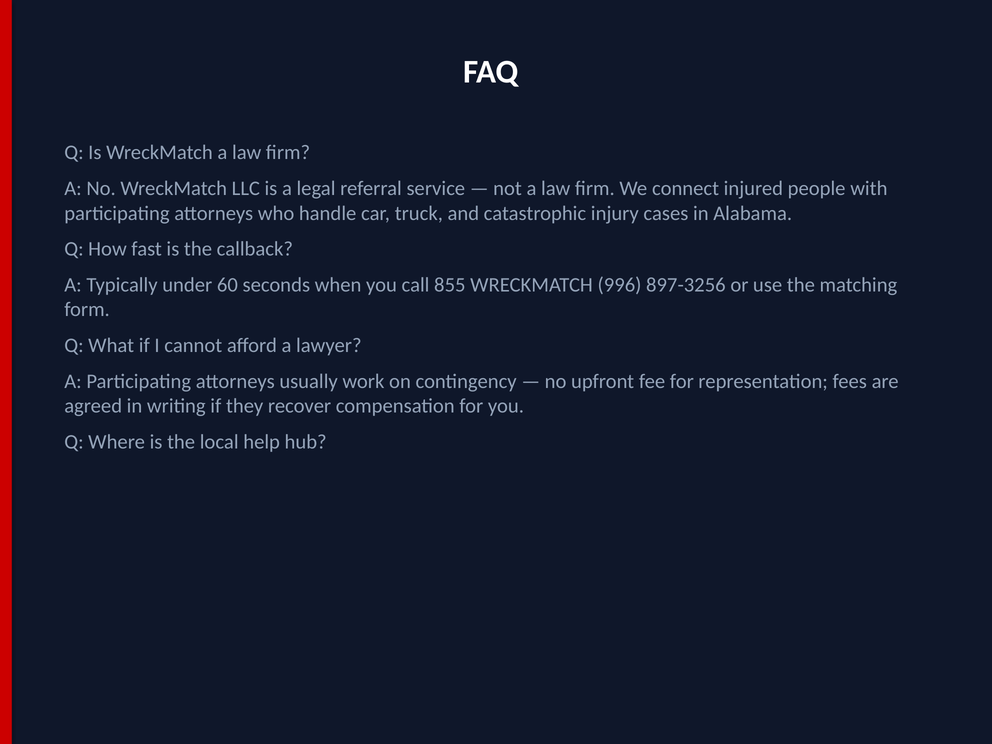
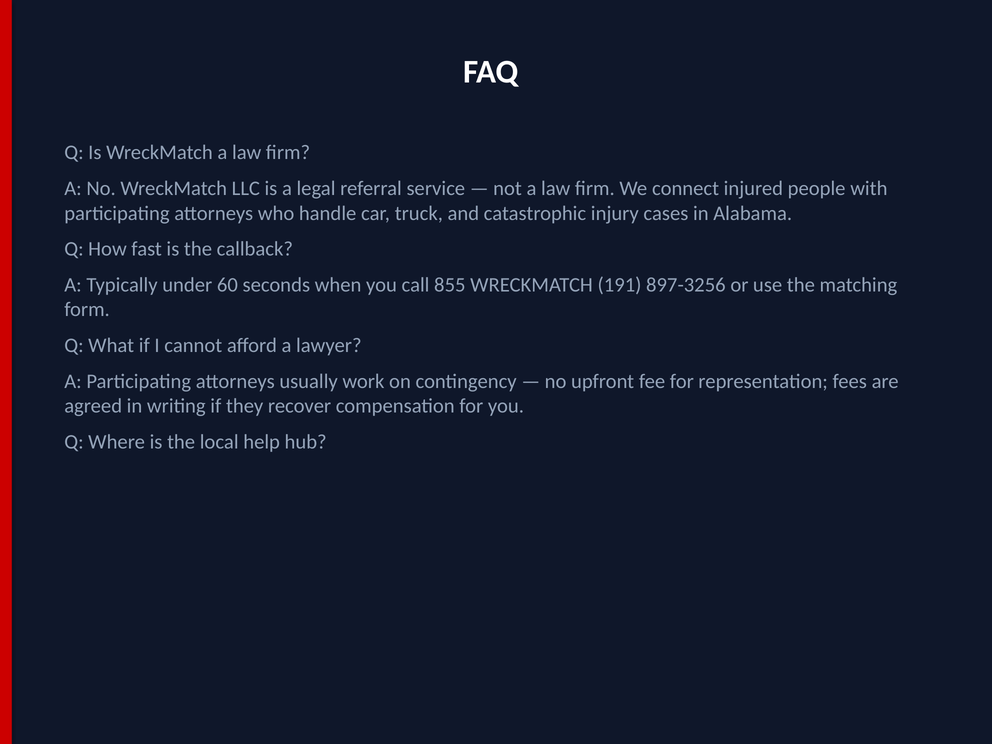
996: 996 -> 191 (620, 285)
